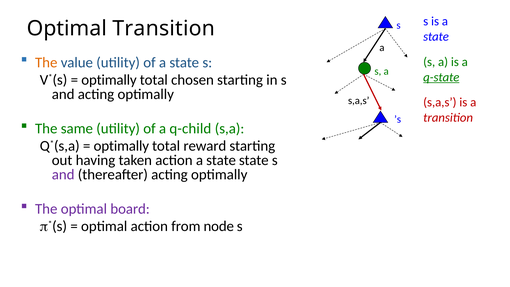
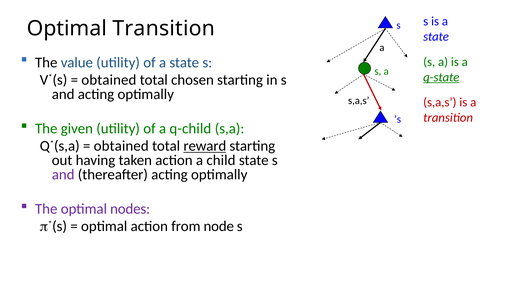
The colour: orange -> black (46, 62)
optimally: optimally -> obtained (109, 80)
same: same -> given (77, 129)
optimally: optimally -> obtained (121, 146)
reward underline: none -> present (205, 146)
action a state: state -> child (221, 160)
board: board -> nodes (130, 209)
